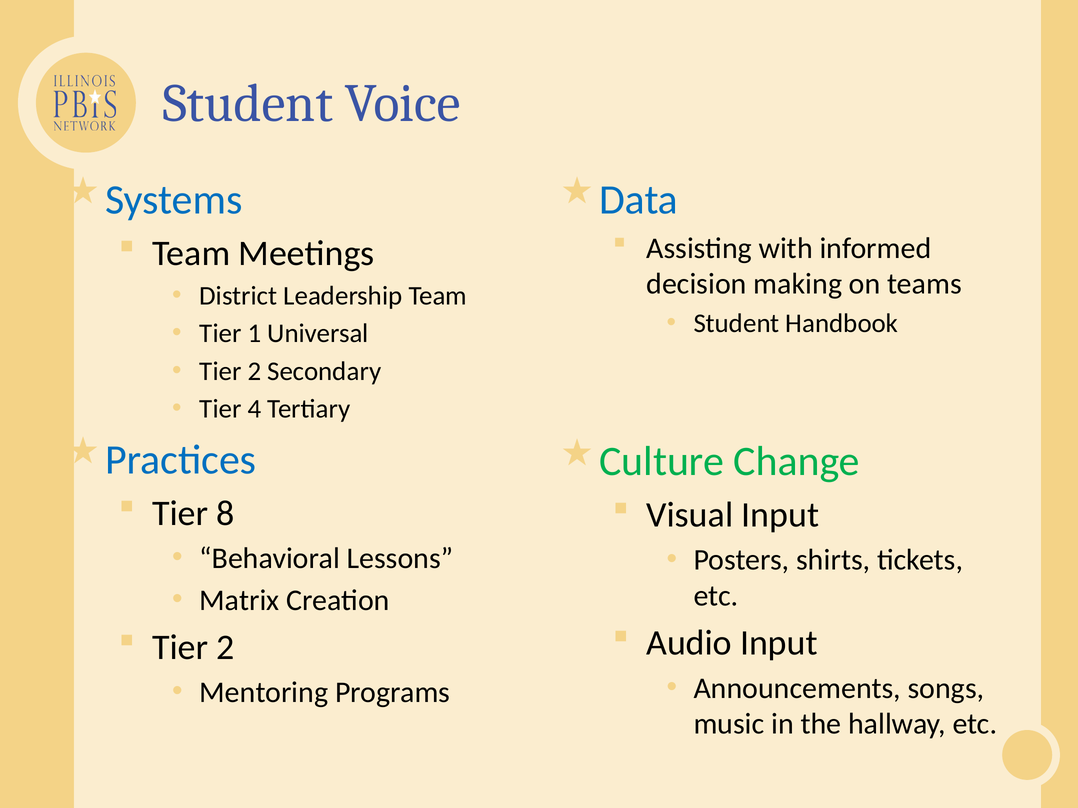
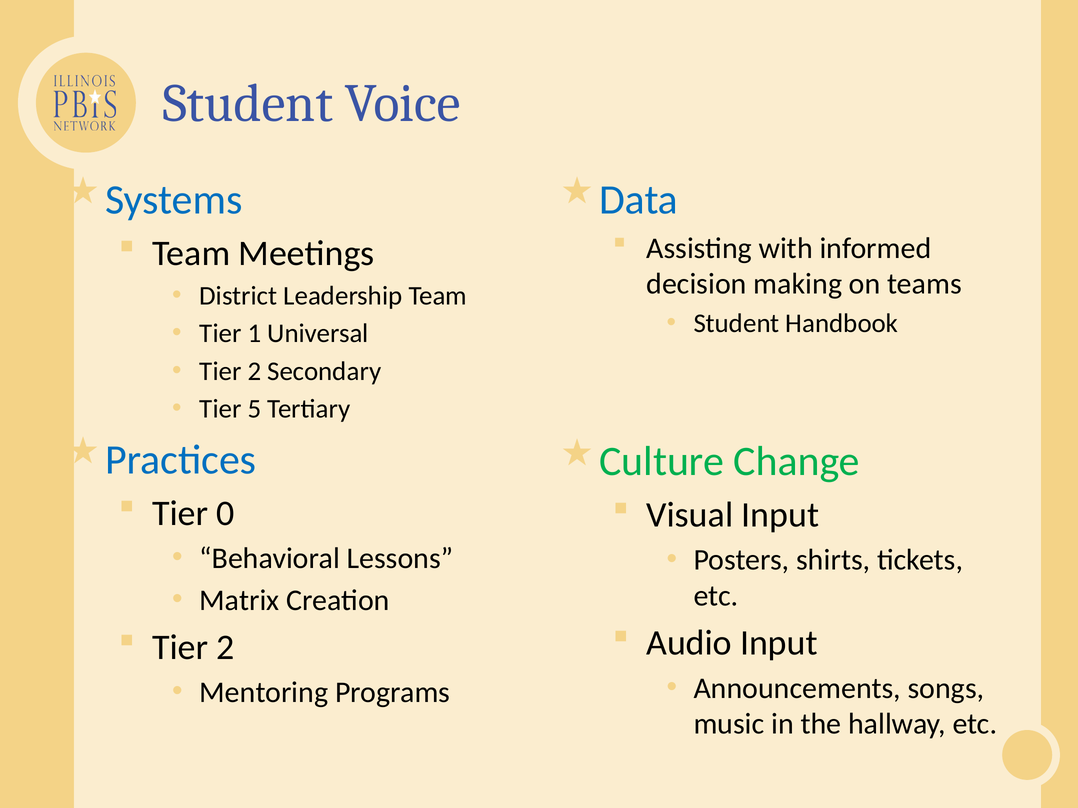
4: 4 -> 5 (254, 409)
8: 8 -> 0 (225, 513)
